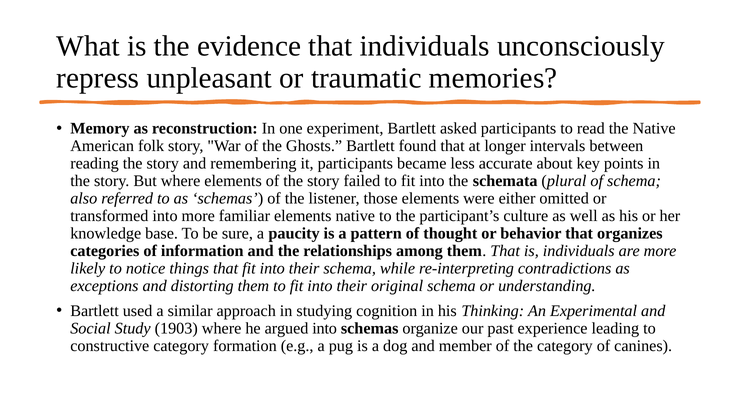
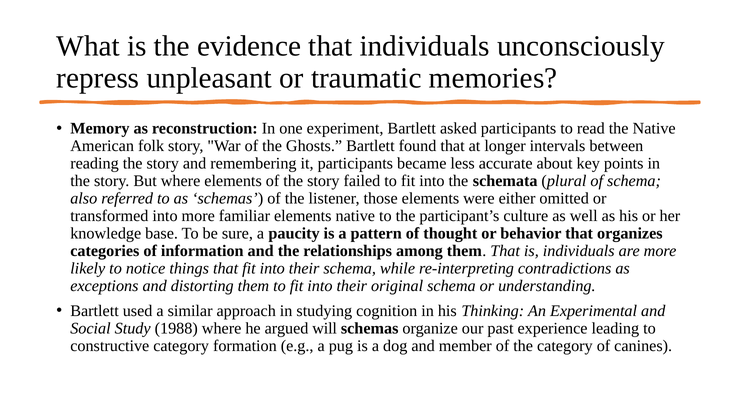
1903: 1903 -> 1988 (176, 329)
argued into: into -> will (325, 329)
